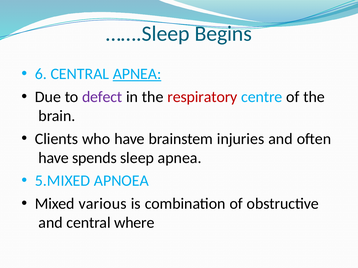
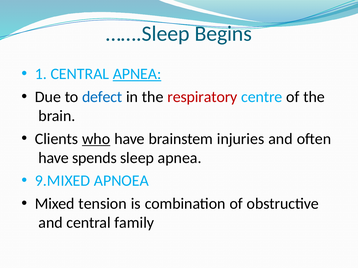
6: 6 -> 1 (41, 74)
defect colour: purple -> blue (102, 97)
who underline: none -> present (96, 139)
5.MIXED: 5.MIXED -> 9.MIXED (63, 181)
various: various -> tension (103, 204)
where: where -> family (134, 223)
